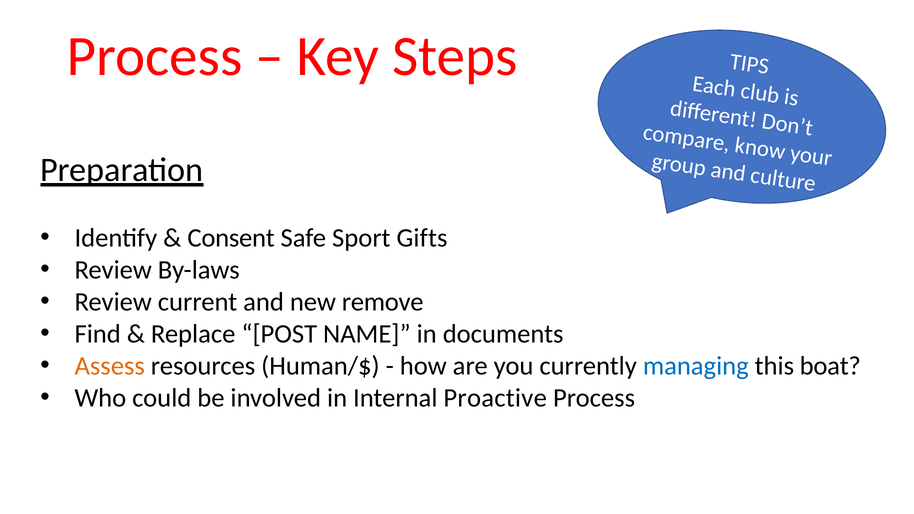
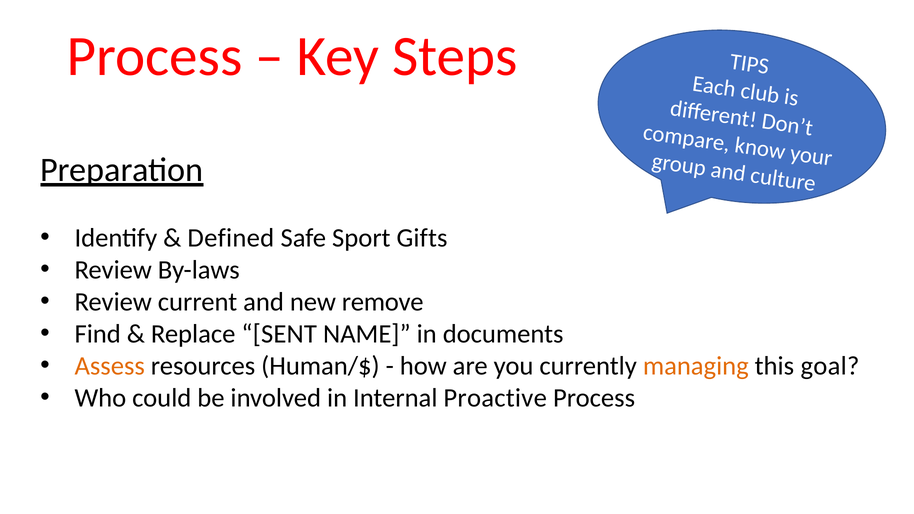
Consent: Consent -> Defined (231, 238)
POST: POST -> SENT (279, 334)
managing colour: blue -> orange (696, 366)
boat: boat -> goal (830, 366)
